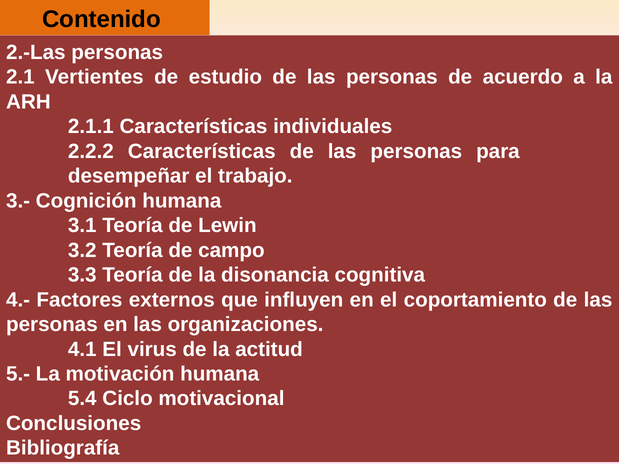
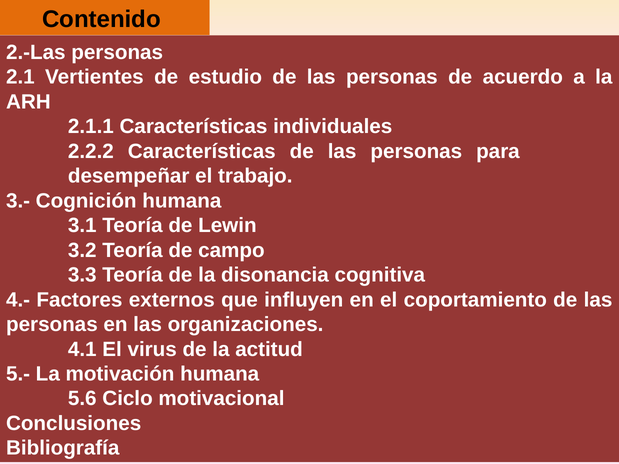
5.4: 5.4 -> 5.6 (82, 399)
